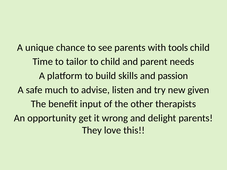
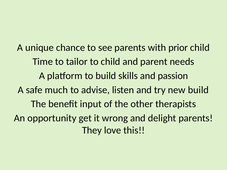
tools: tools -> prior (178, 48)
new given: given -> build (198, 90)
